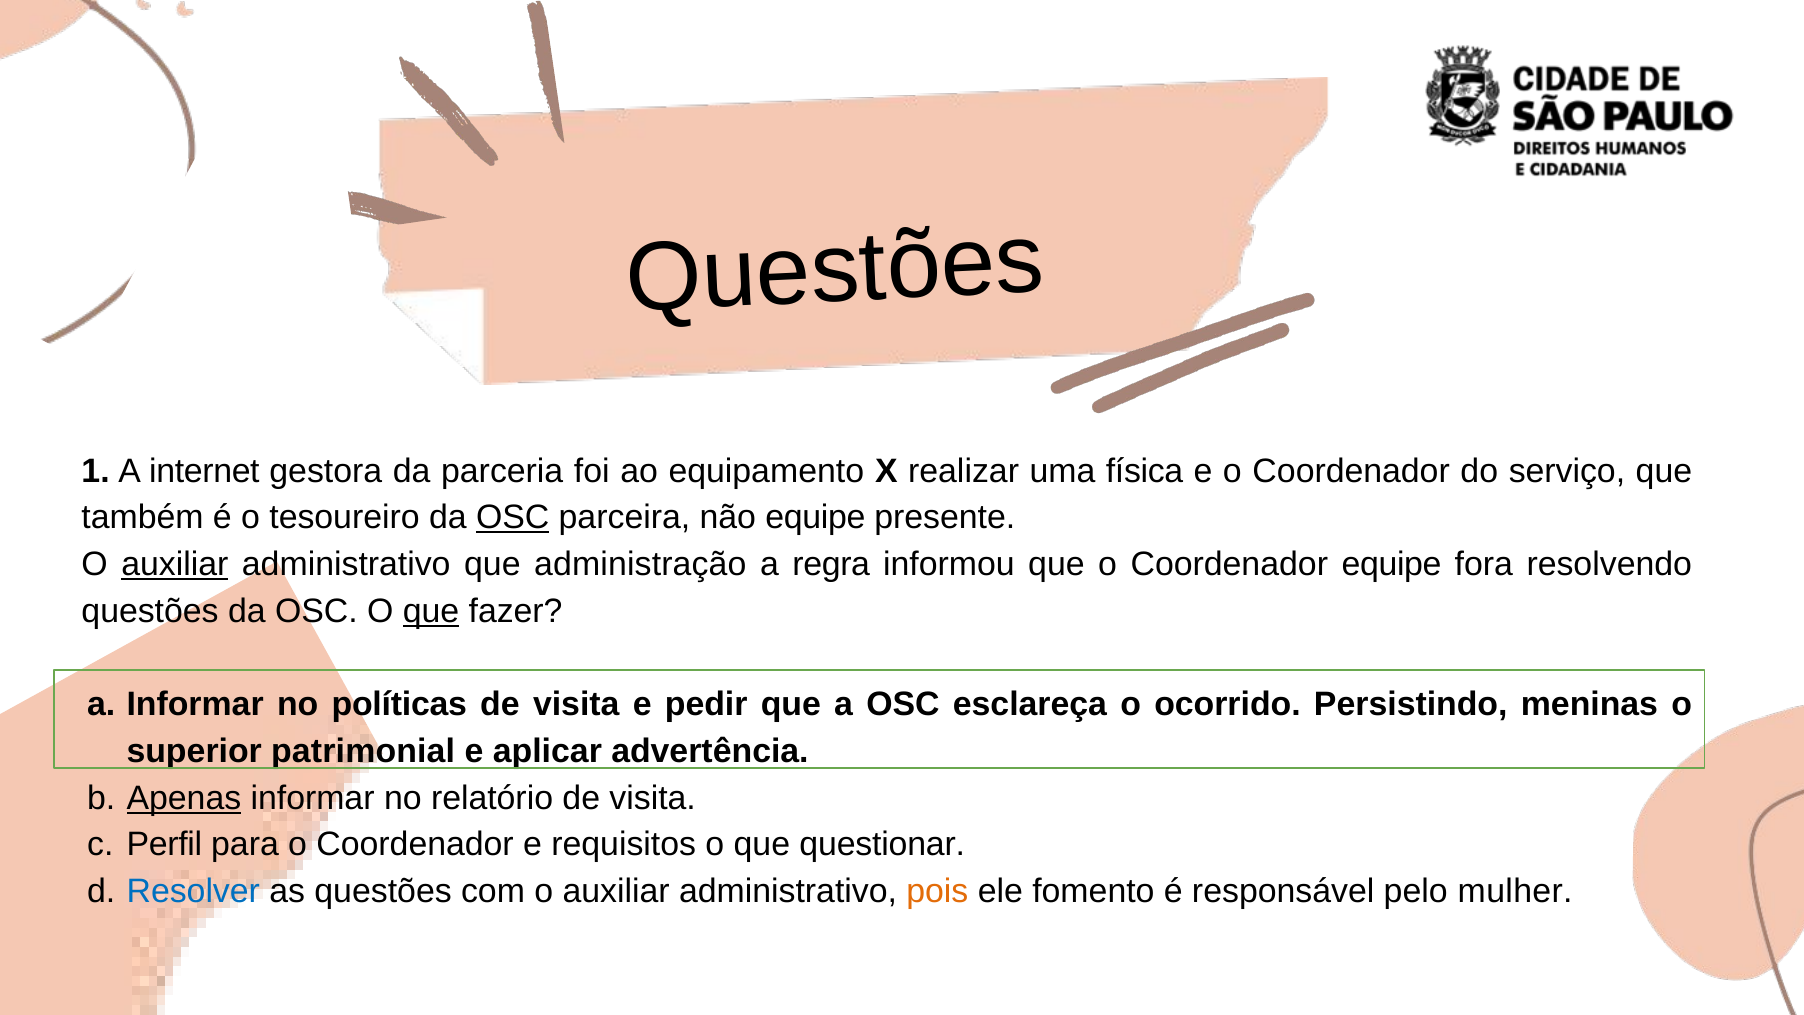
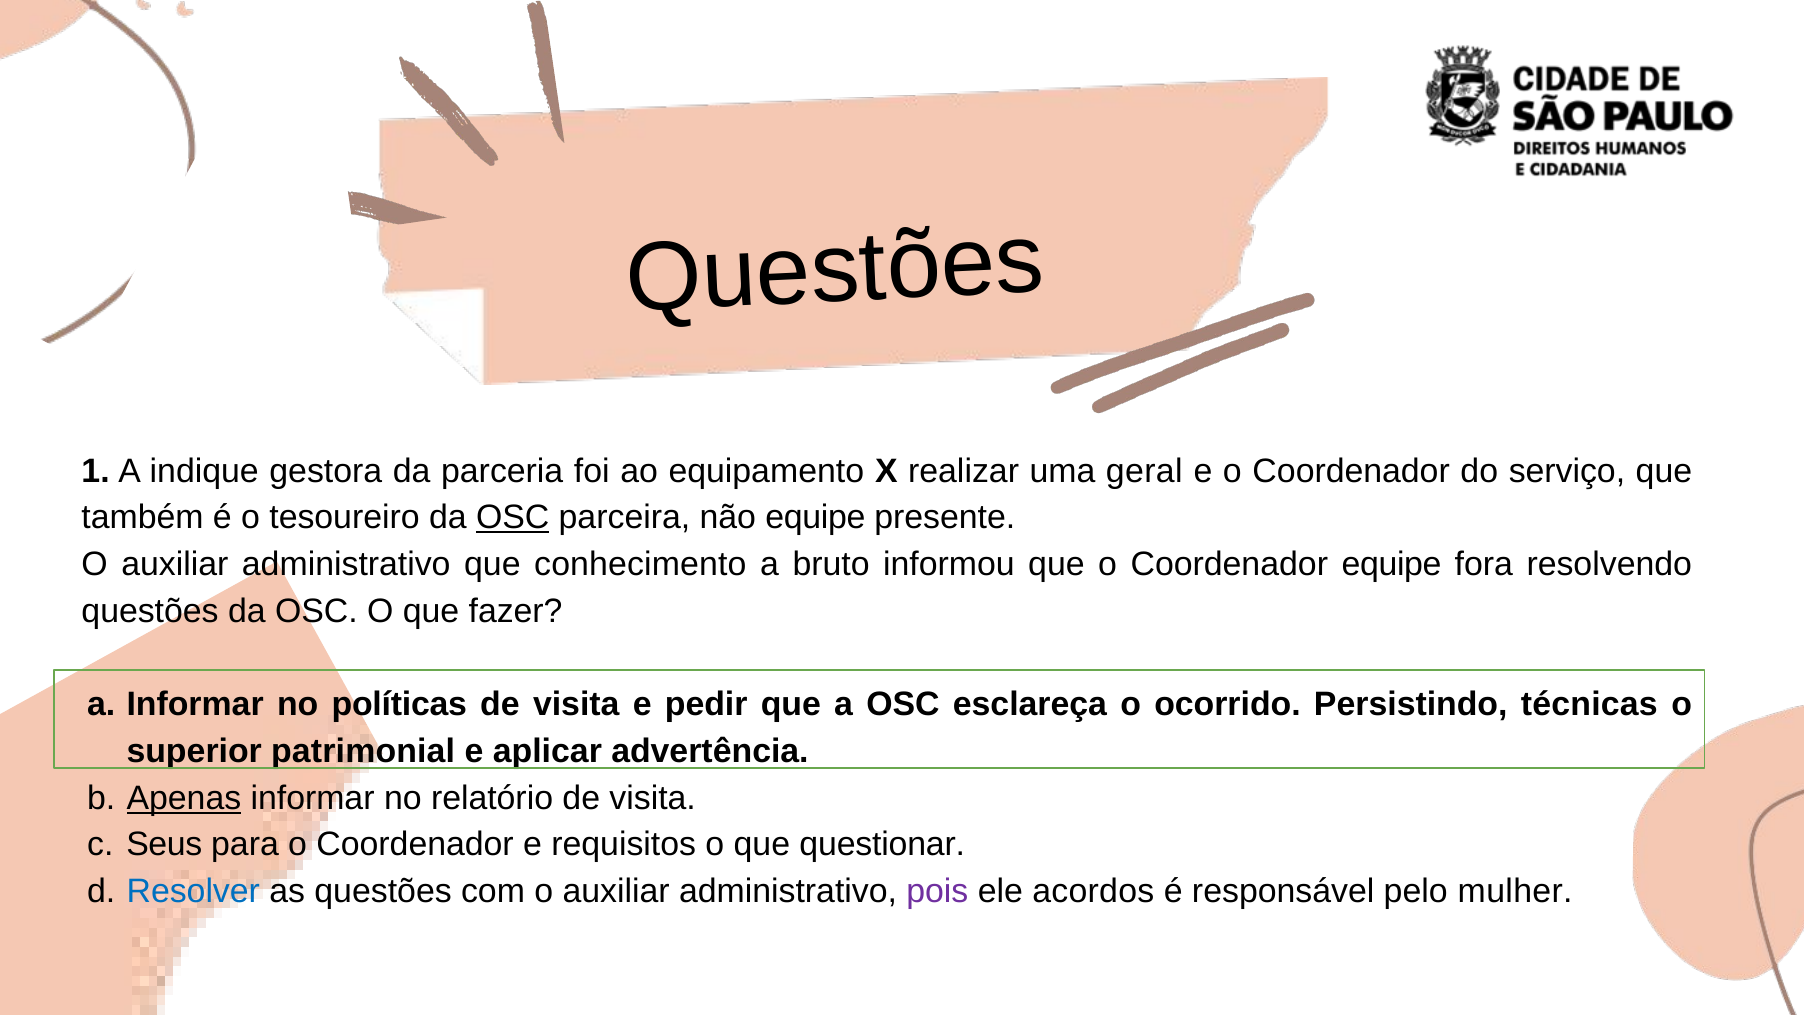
internet: internet -> indique (204, 471)
física: física -> geral (1144, 471)
auxiliar underline: present -> none (175, 564)
administração: administração -> conhecimento (640, 564)
regra: regra -> bruto (831, 564)
que underline: present -> none (431, 611)
meninas: meninas -> técnicas (1589, 704)
Perfil: Perfil -> Seus (164, 845)
pois colour: orange -> purple (937, 891)
fomento: fomento -> acordos (1093, 891)
